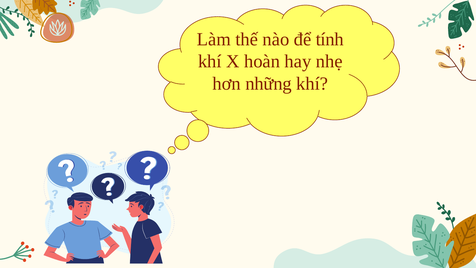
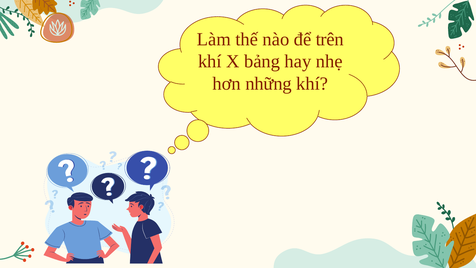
tính: tính -> trên (330, 39)
hoàn: hoàn -> bảng (262, 61)
